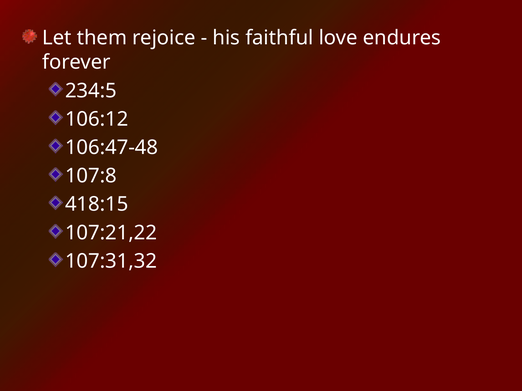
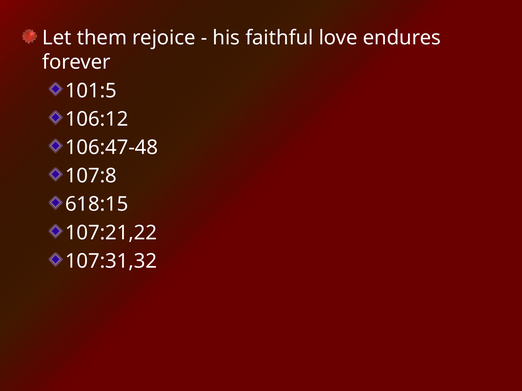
234:5: 234:5 -> 101:5 (91, 91)
418:15: 418:15 -> 618:15 (97, 205)
